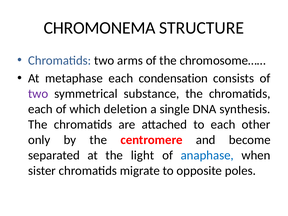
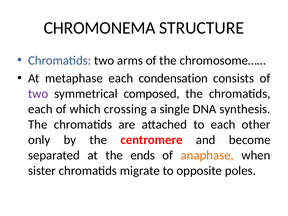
substance: substance -> composed (152, 94)
deletion: deletion -> crossing (125, 109)
light: light -> ends (143, 155)
anaphase colour: blue -> orange (207, 155)
